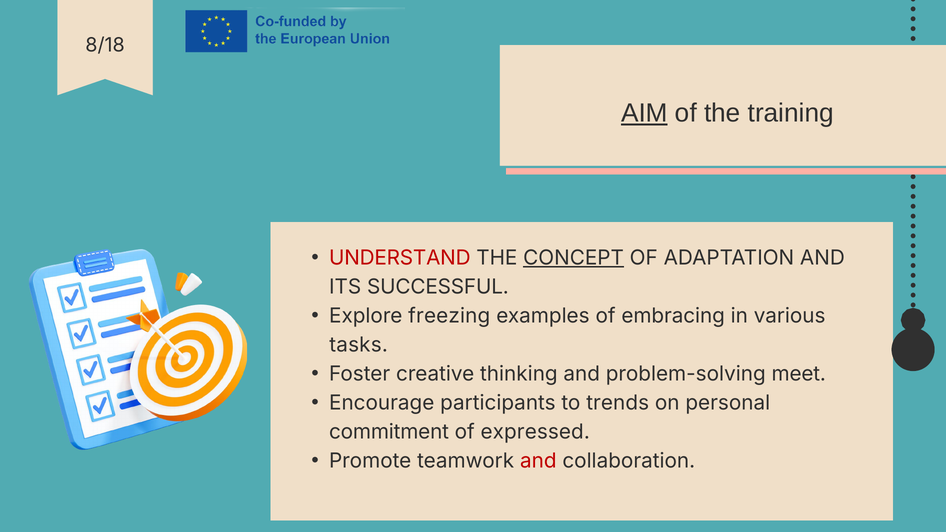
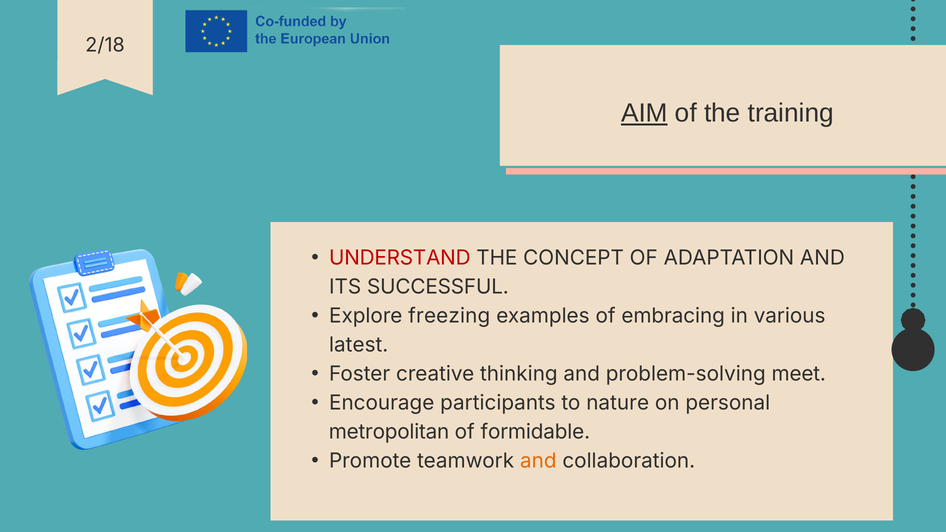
8/18: 8/18 -> 2/18 (105, 45)
CONCEPT underline: present -> none (574, 258)
tasks: tasks -> latest (359, 345)
trends: trends -> nature (618, 403)
commitment: commitment -> metropolitan (389, 432)
expressed: expressed -> formidable (535, 432)
and colour: red -> orange (538, 461)
